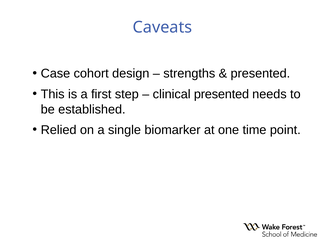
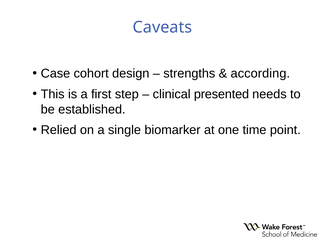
presented: presented -> according (260, 73)
